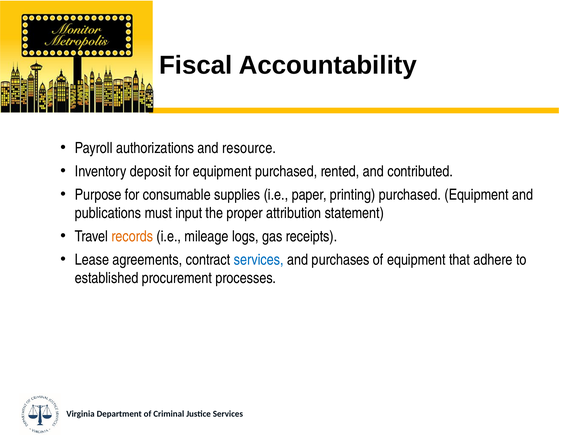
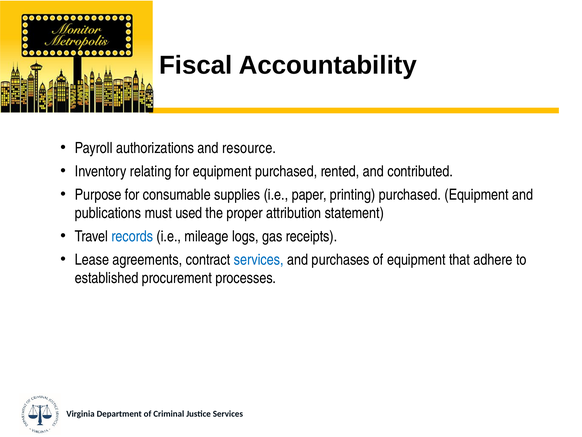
deposit: deposit -> relating (151, 171)
input: input -> used (189, 213)
records colour: orange -> blue (132, 236)
